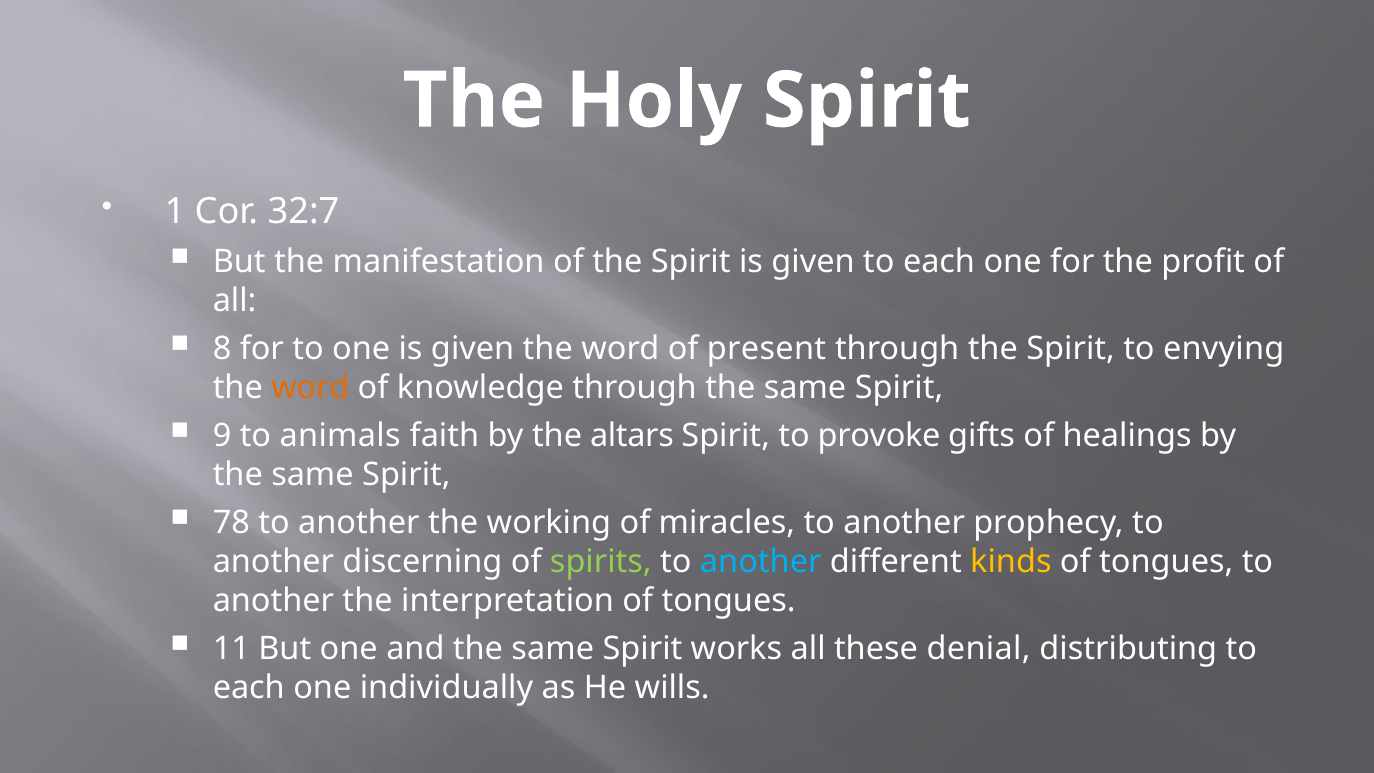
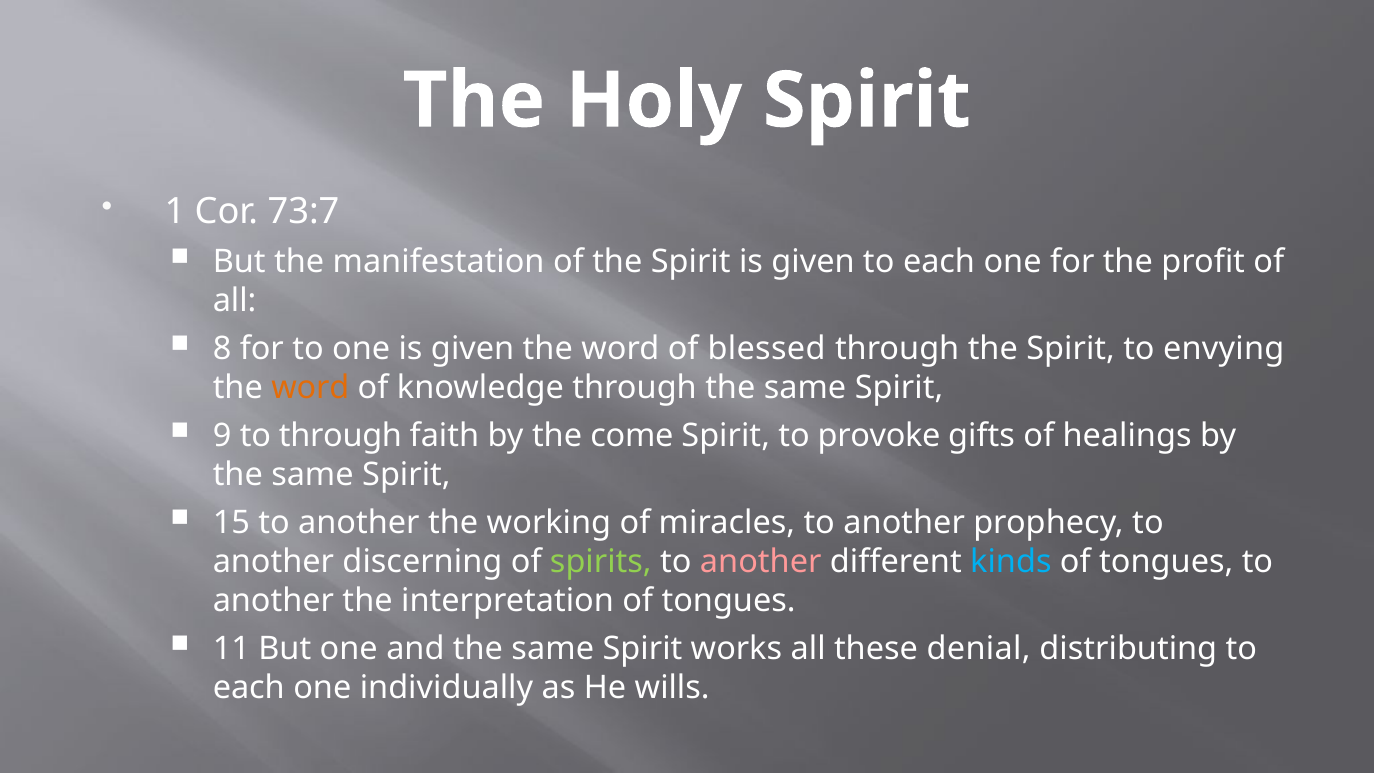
32:7: 32:7 -> 73:7 (304, 211)
present: present -> blessed (767, 349)
to animals: animals -> through (340, 436)
altars: altars -> come (632, 436)
78: 78 -> 15 (231, 523)
another colour: light blue -> pink (761, 562)
kinds colour: yellow -> light blue (1011, 562)
